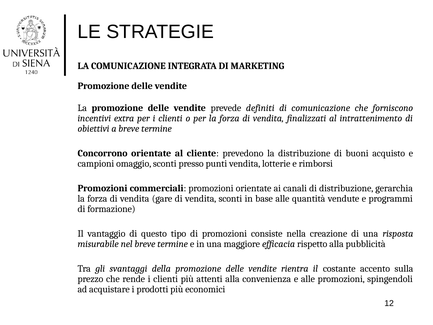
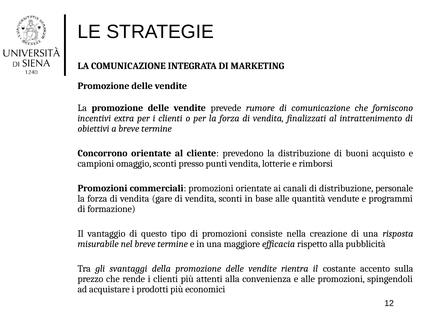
definiti: definiti -> rumore (260, 108)
gerarchia: gerarchia -> personale (394, 188)
